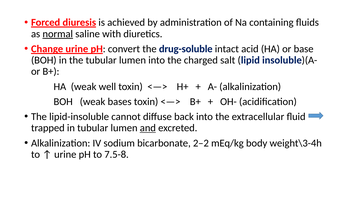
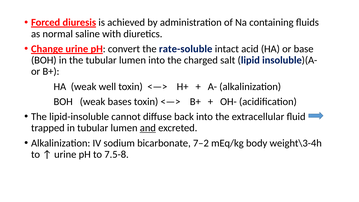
normal underline: present -> none (58, 34)
drug-soluble: drug-soluble -> rate-soluble (186, 49)
2–2: 2–2 -> 7–2 (201, 143)
